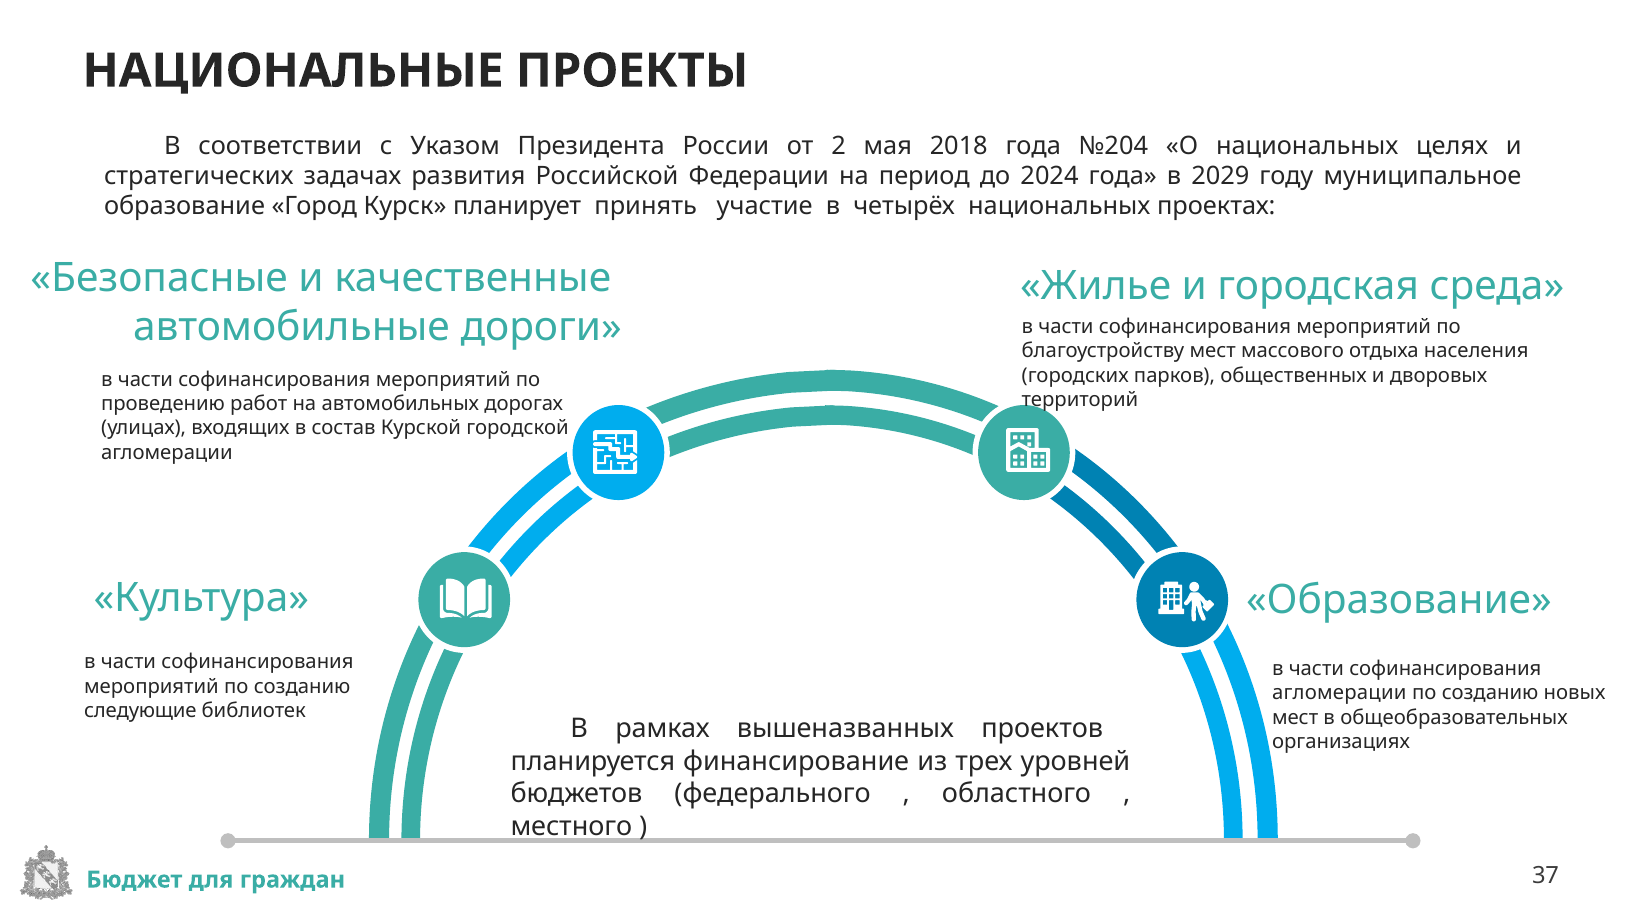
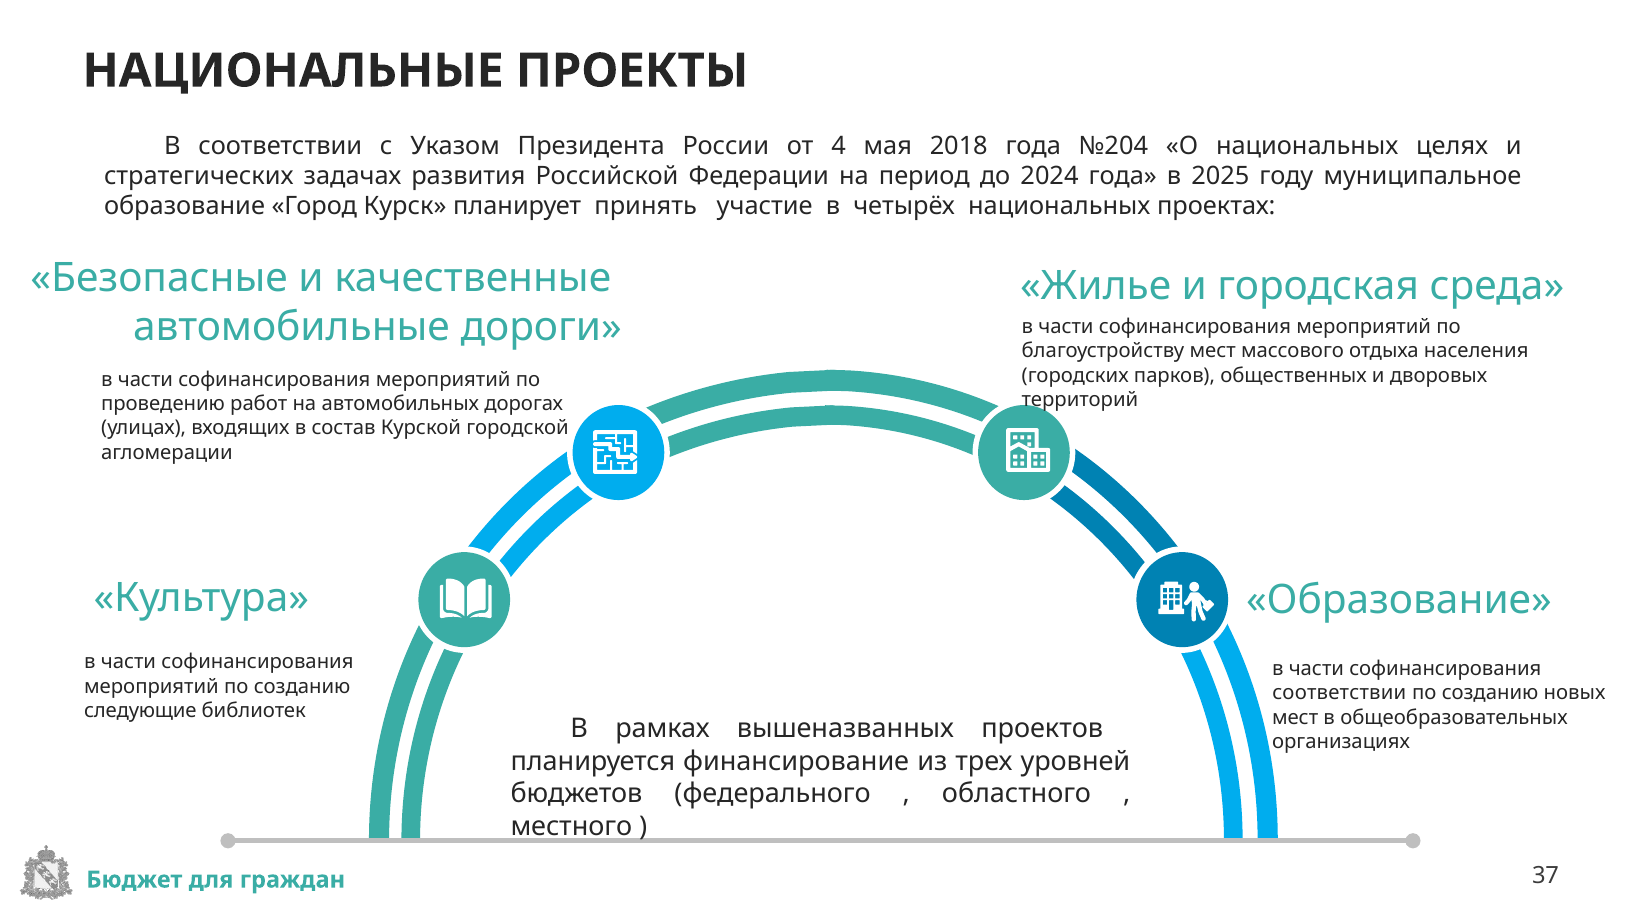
2: 2 -> 4 (839, 146)
2029: 2029 -> 2025 (1220, 176)
агломерации: агломерации -> соответствии (1339, 694)
